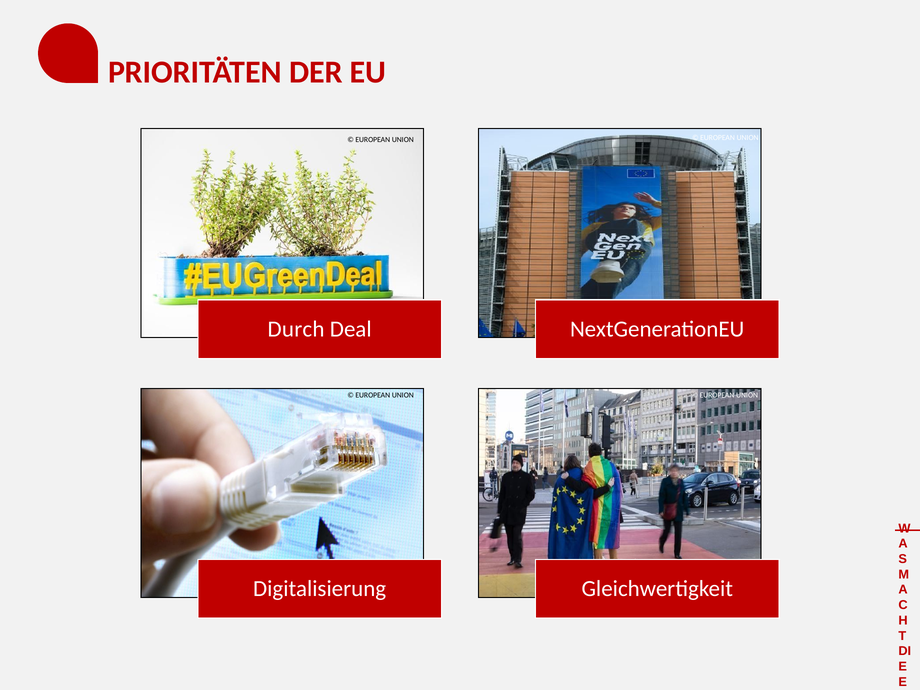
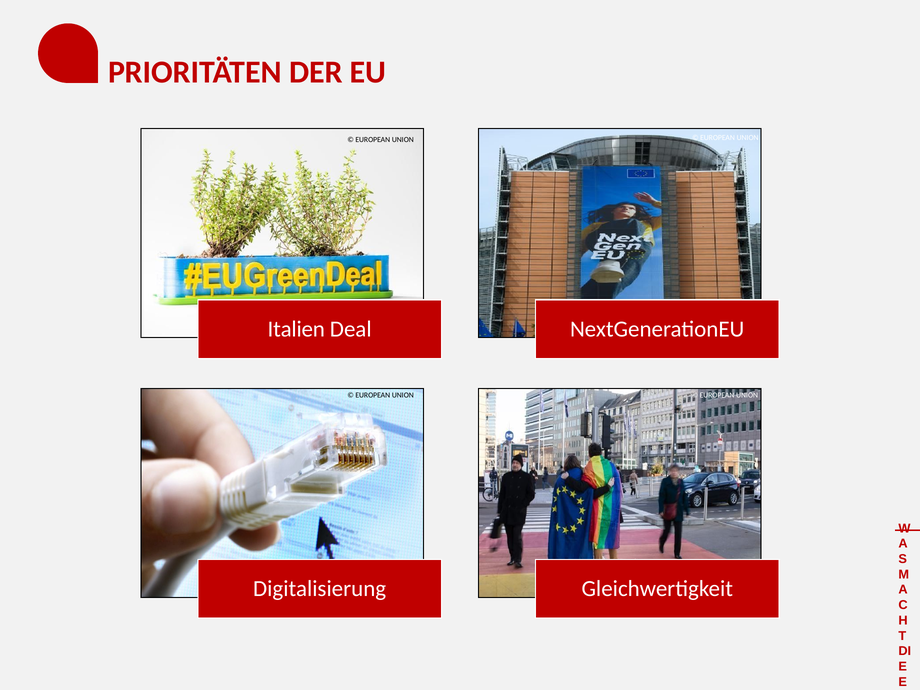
Durch: Durch -> Italien (296, 329)
